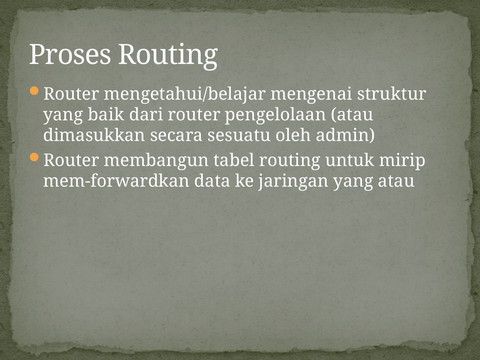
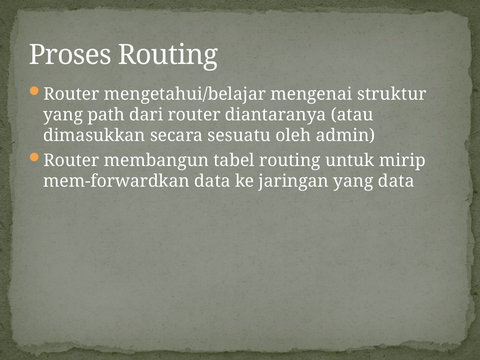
baik: baik -> path (106, 115)
pengelolaan: pengelolaan -> diantaranya (276, 115)
yang atau: atau -> data (396, 181)
